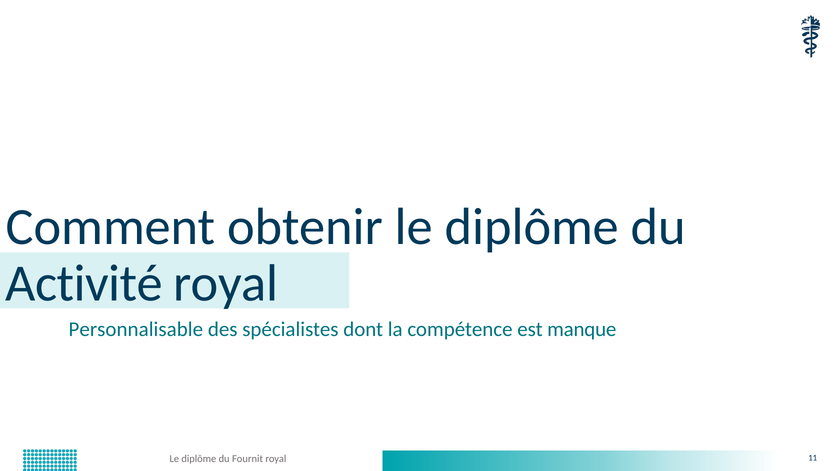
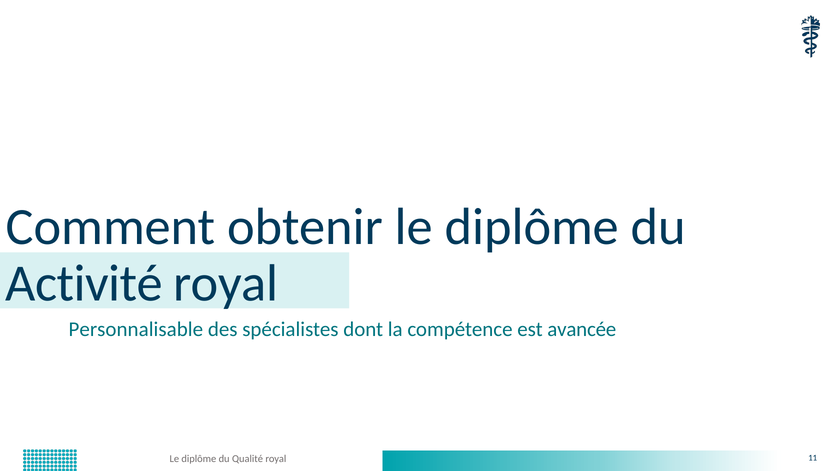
manque: manque -> avancée (582, 330)
Fournit: Fournit -> Qualité (248, 459)
